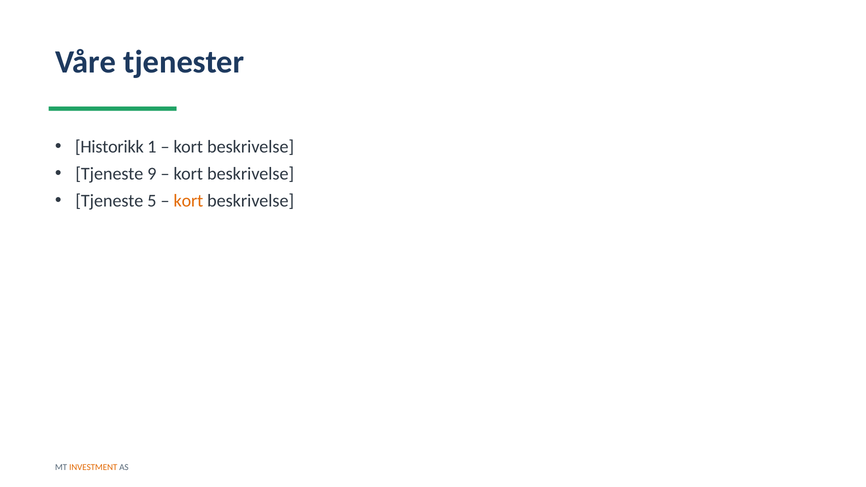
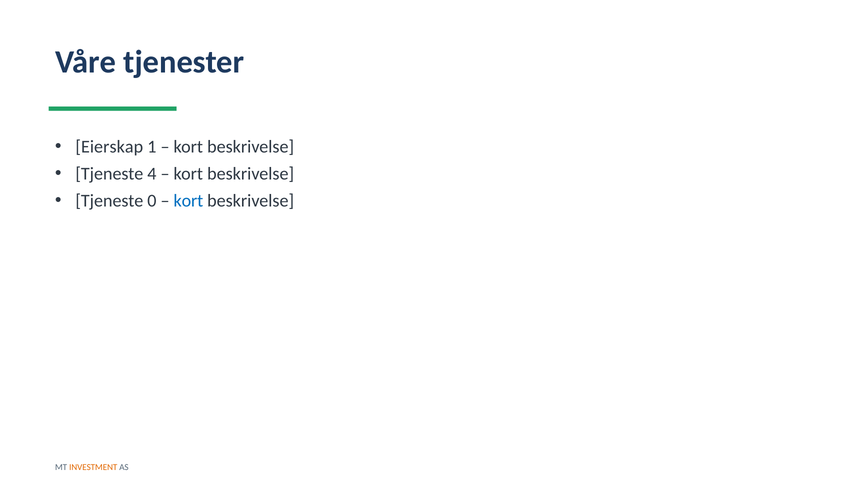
Historikk: Historikk -> Eierskap (109, 147)
9: 9 -> 4 (152, 174)
5: 5 -> 0 (152, 201)
kort colour: orange -> blue (188, 201)
